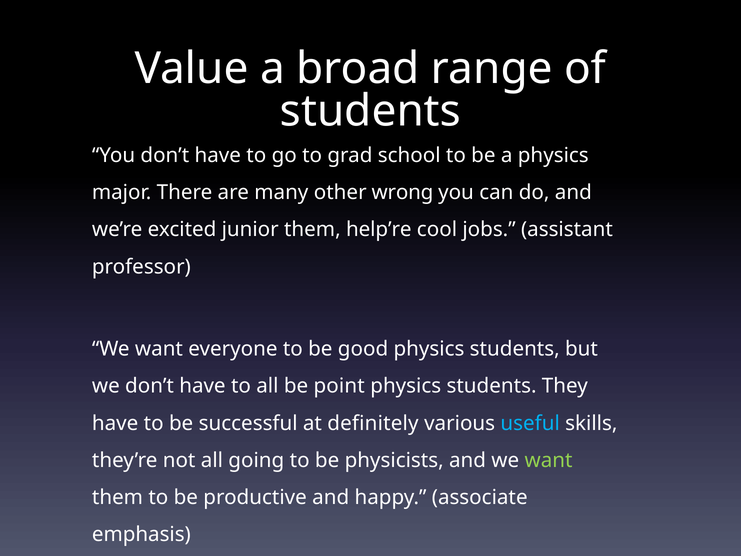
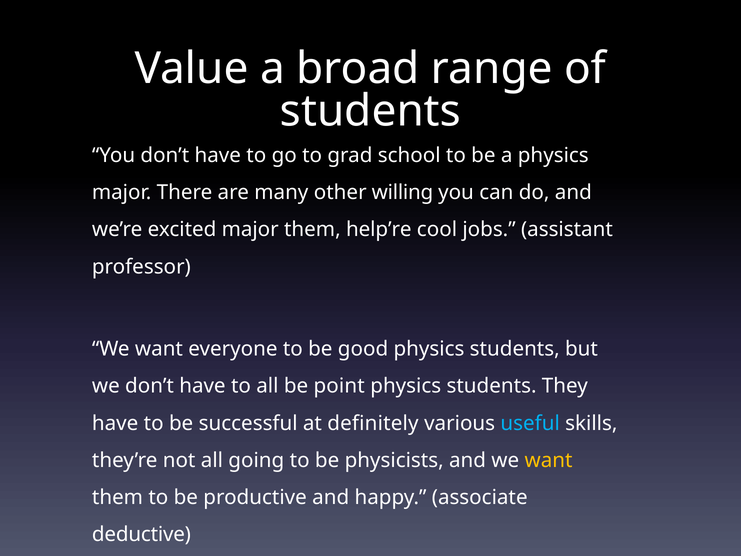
wrong: wrong -> willing (402, 192)
excited junior: junior -> major (250, 230)
want colour: light green -> yellow (549, 460)
emphasis: emphasis -> deductive (141, 534)
